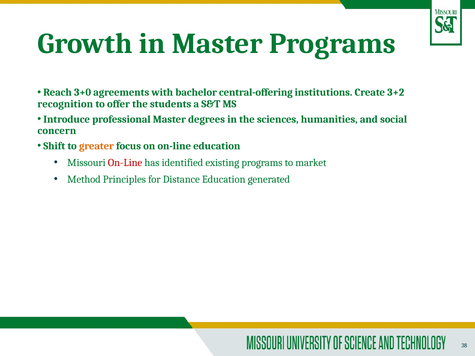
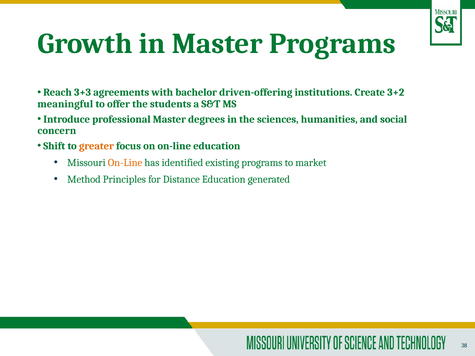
3+0: 3+0 -> 3+3 (83, 93)
central-offering: central-offering -> driven-offering (256, 93)
recognition: recognition -> meaningful (65, 104)
On-Line colour: red -> orange (125, 163)
